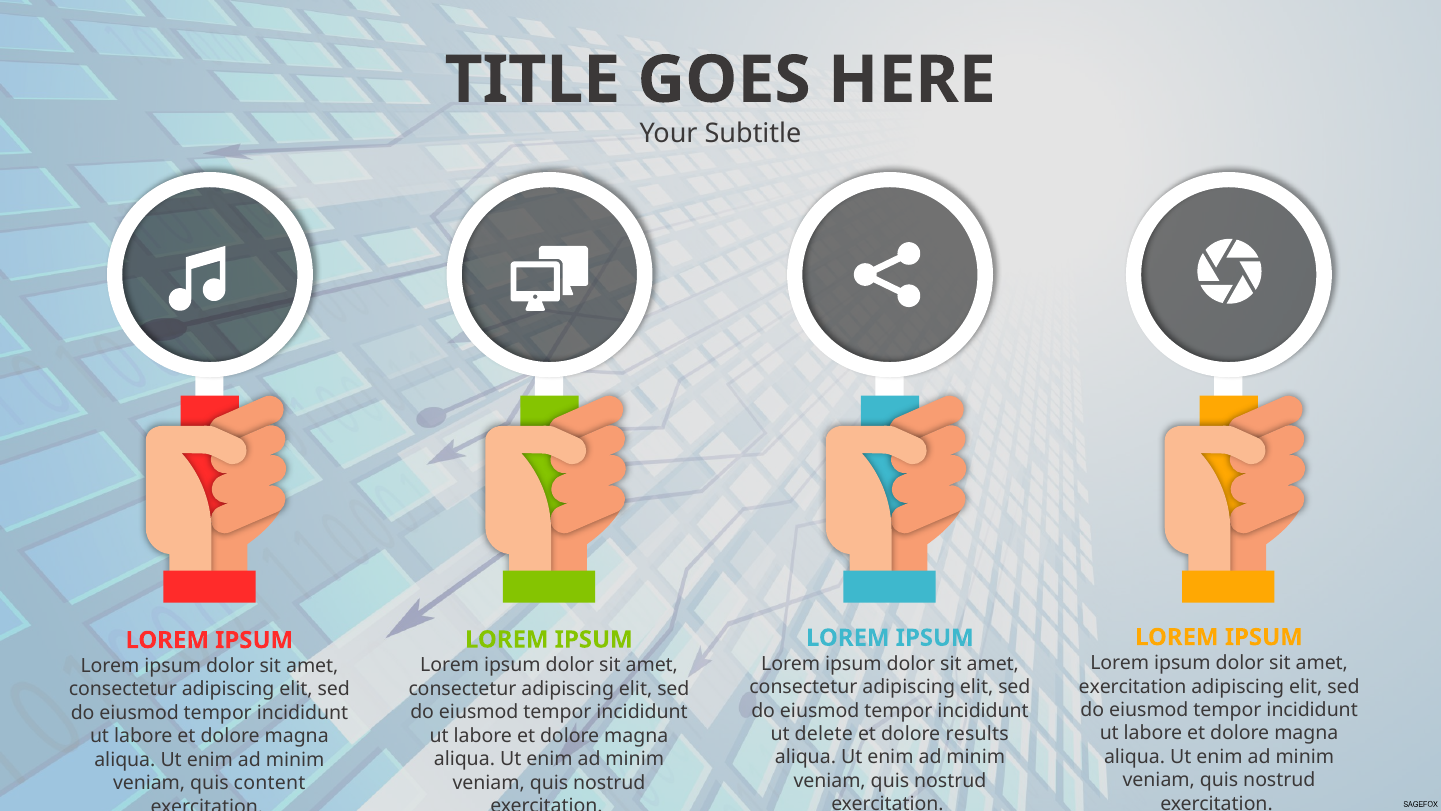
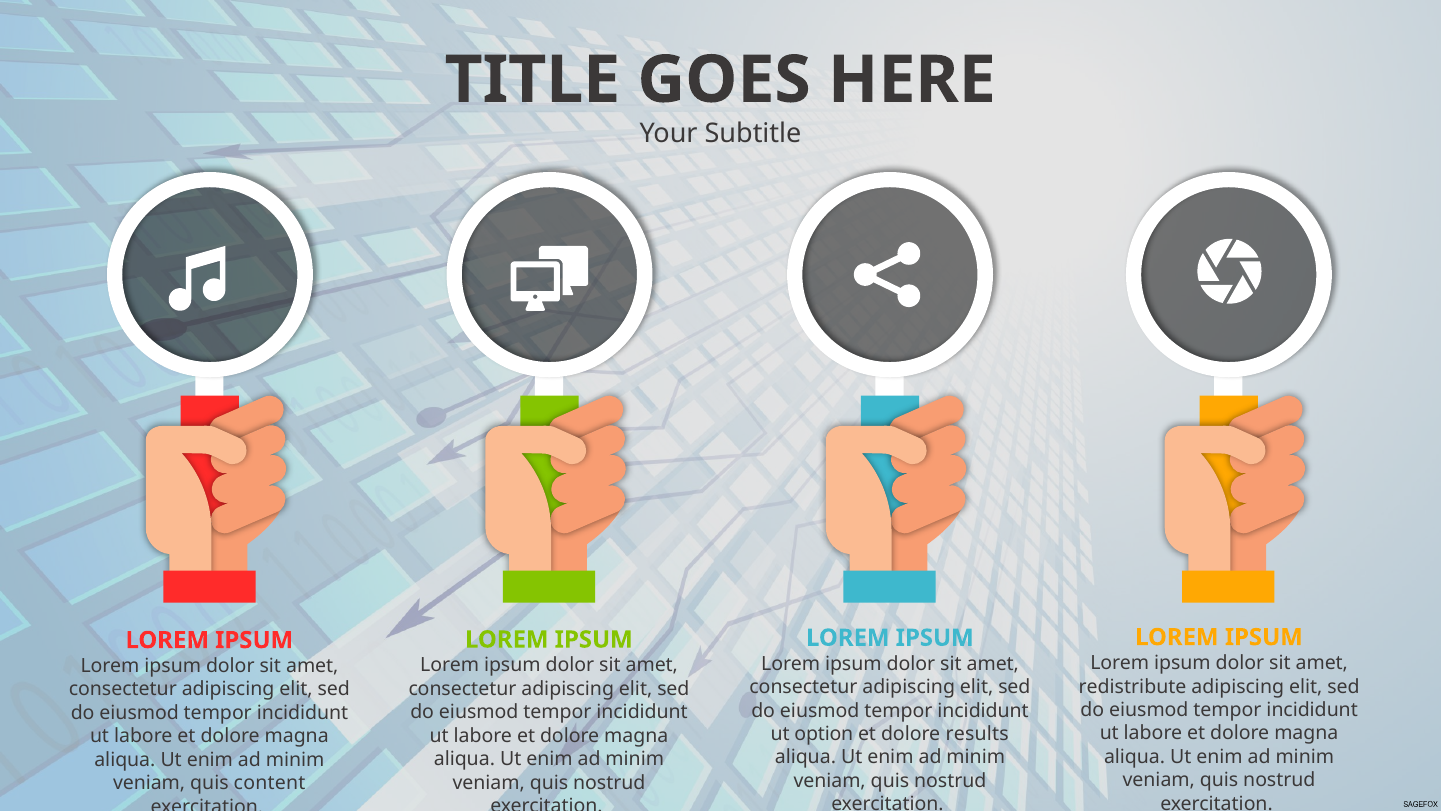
exercitation: exercitation -> redistribute (1133, 686)
delete: delete -> option (824, 734)
